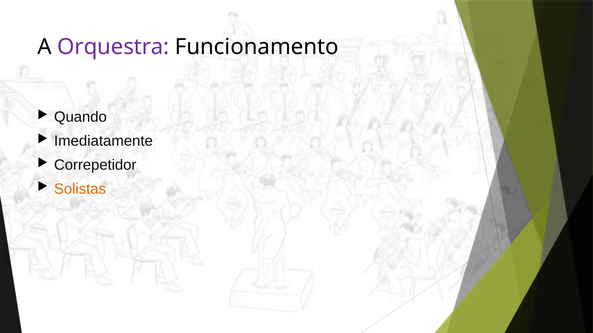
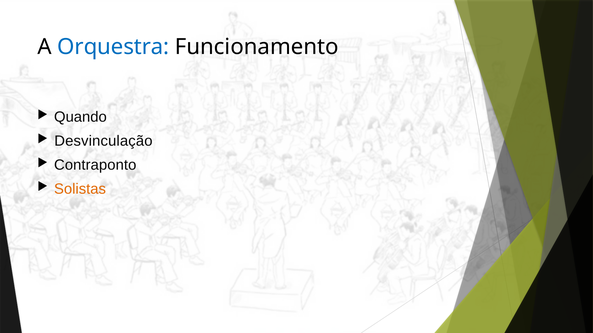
Orquestra colour: purple -> blue (113, 47)
Imediatamente: Imediatamente -> Desvinculação (103, 141)
Correpetidor: Correpetidor -> Contraponto (95, 165)
